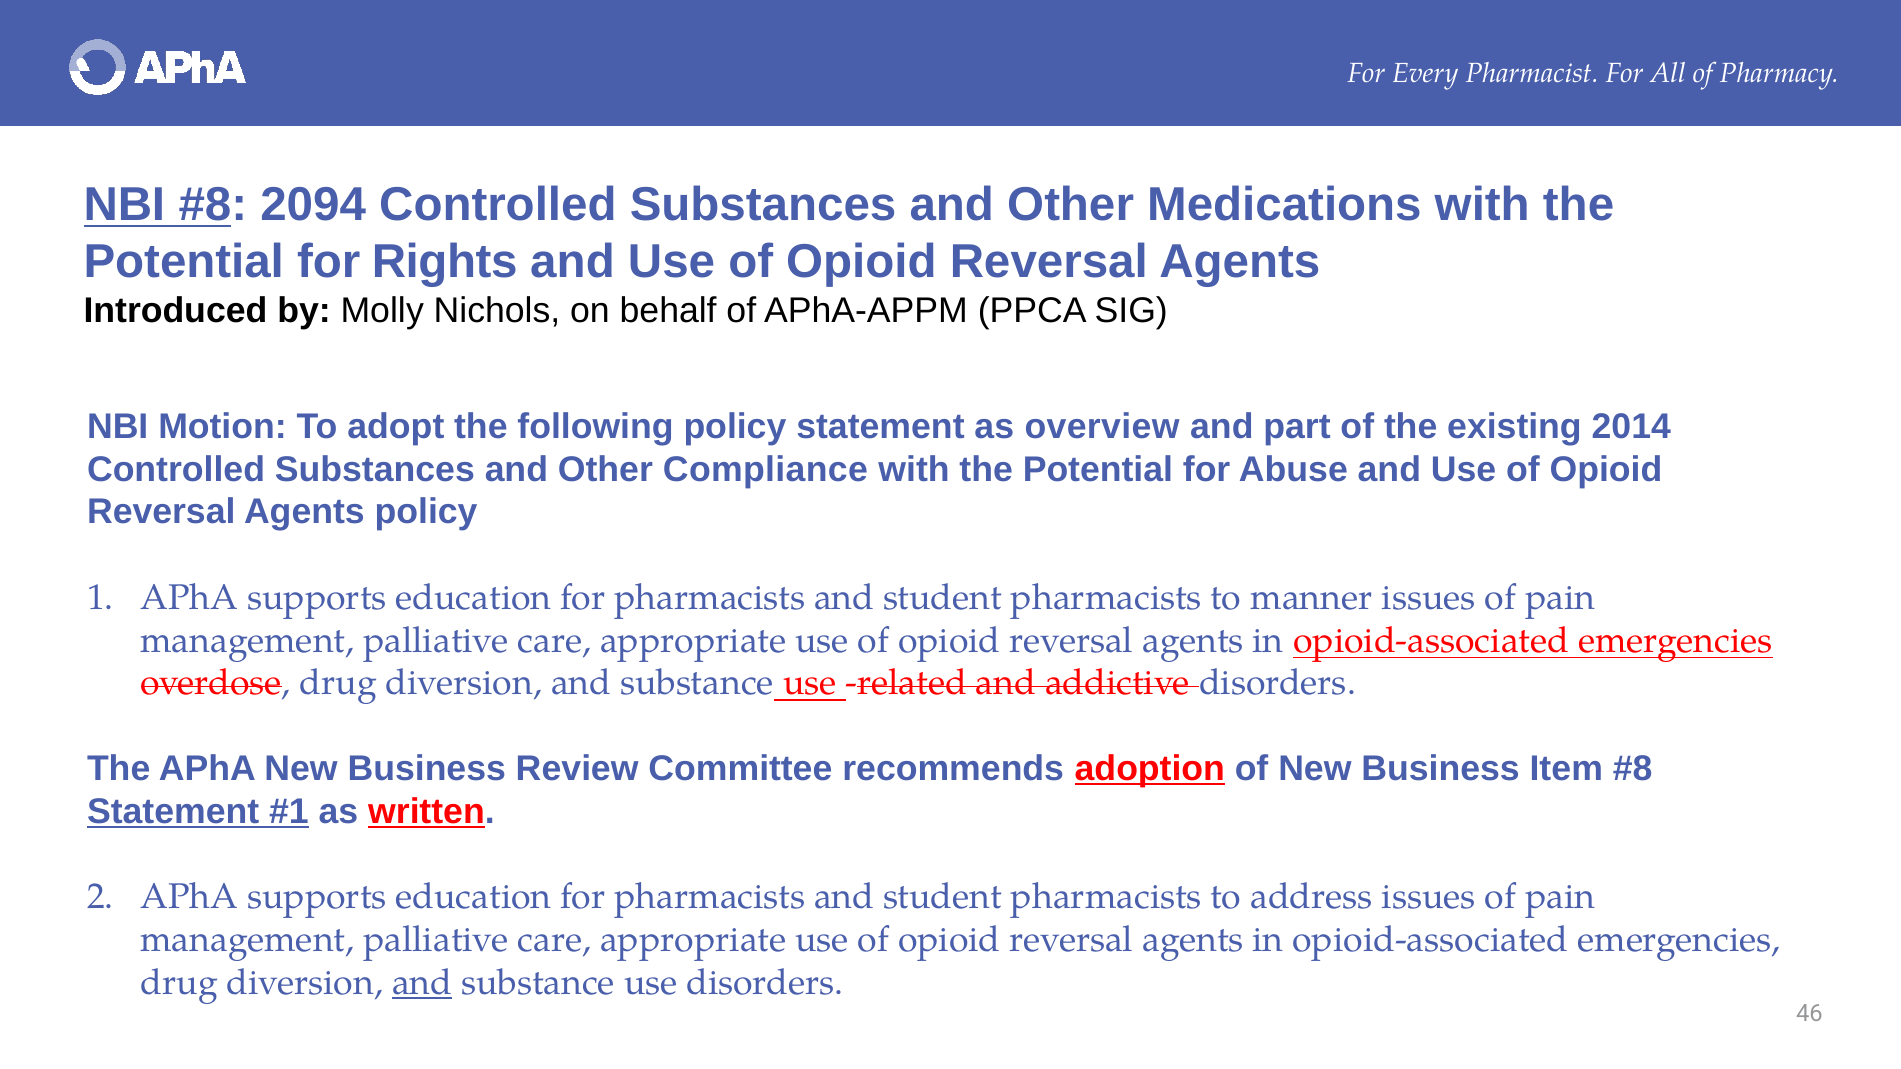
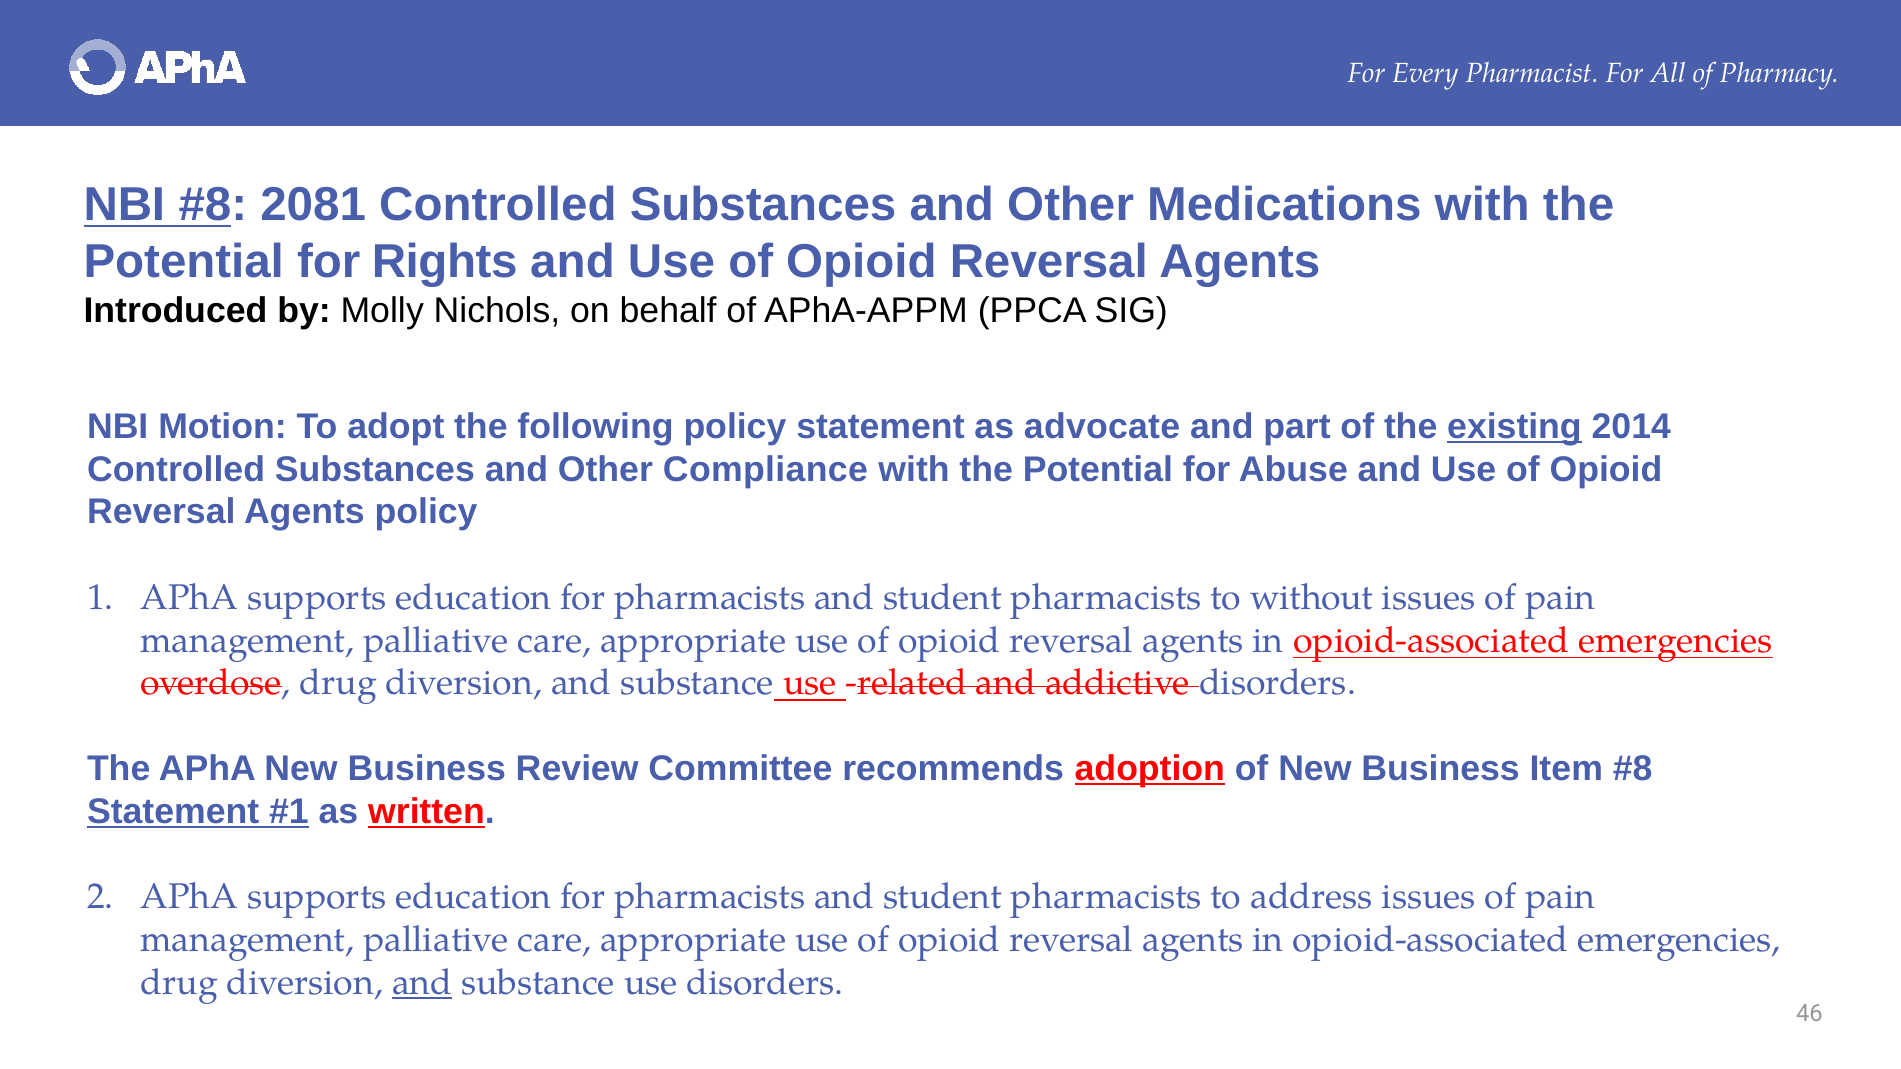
2094: 2094 -> 2081 (313, 205)
overview: overview -> advocate (1102, 427)
existing underline: none -> present (1514, 427)
manner: manner -> without (1312, 598)
